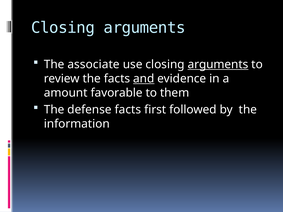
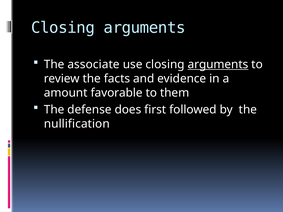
and underline: present -> none (144, 79)
defense facts: facts -> does (128, 110)
information: information -> nullification (77, 124)
